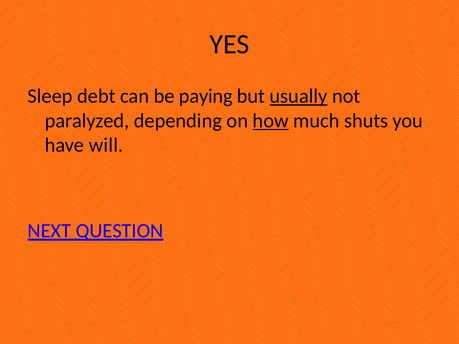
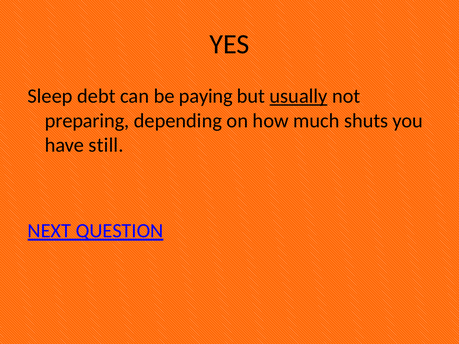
paralyzed: paralyzed -> preparing (87, 121)
how underline: present -> none (271, 121)
will: will -> still (106, 145)
